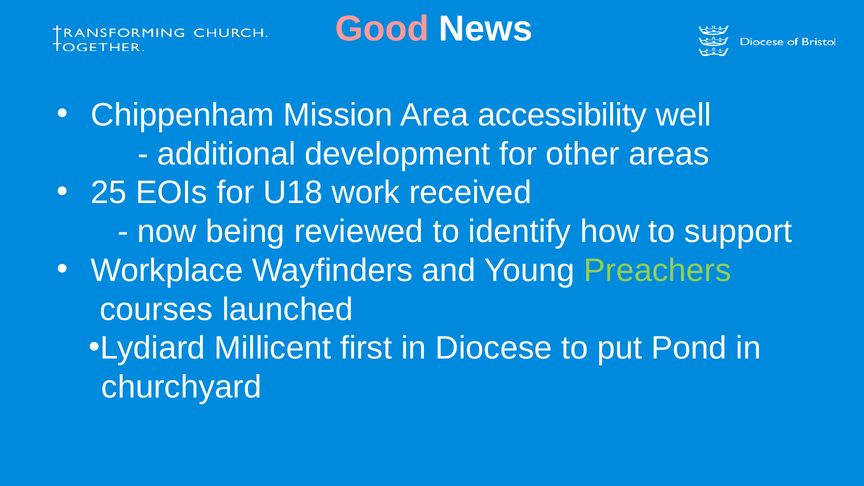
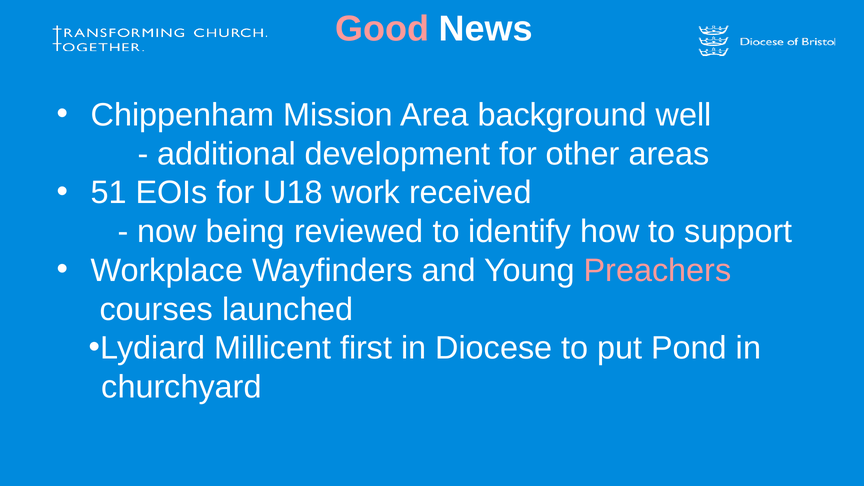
accessibility: accessibility -> background (562, 115)
25: 25 -> 51 (109, 193)
Preachers colour: light green -> pink (658, 270)
